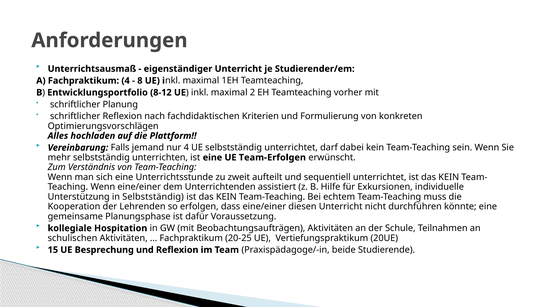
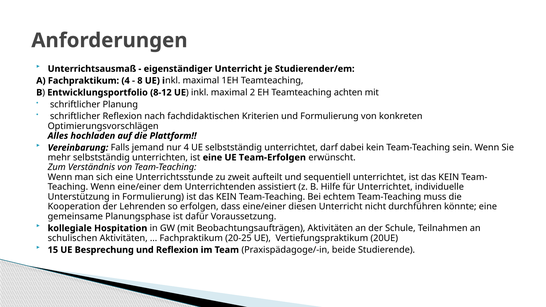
vorher: vorher -> achten (348, 93)
für Exkursionen: Exkursionen -> Unterrichtet (385, 187)
in Selbstständig: Selbstständig -> Formulierung (153, 197)
